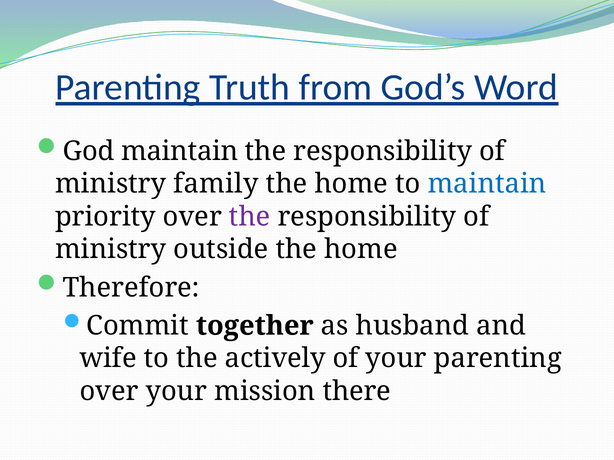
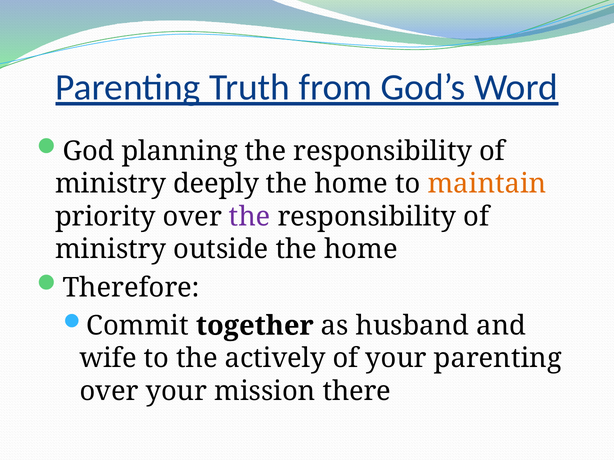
God maintain: maintain -> planning (180, 151)
family: family -> deeply (216, 184)
maintain colour: blue -> orange (487, 184)
